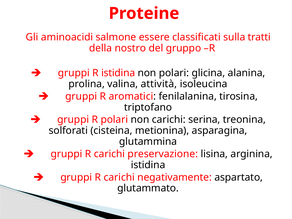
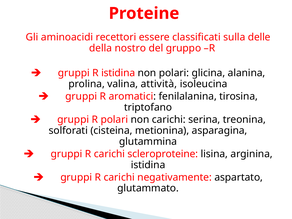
salmone: salmone -> recettori (116, 37)
tratti: tratti -> delle (259, 37)
preservazione: preservazione -> scleroproteine (163, 154)
